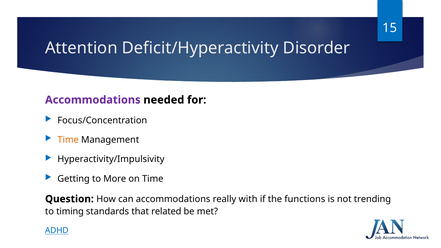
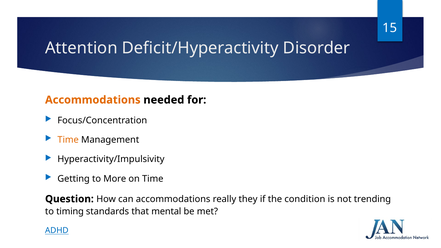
Accommodations colour: purple -> orange (93, 100)
with: with -> they (248, 199)
functions: functions -> condition (305, 199)
related: related -> mental (166, 212)
